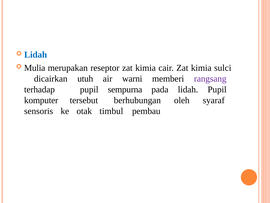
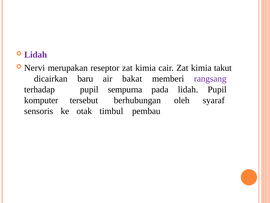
Lidah colour: blue -> purple (36, 55)
Mulia: Mulia -> Nervi (35, 68)
sulci: sulci -> takut (223, 68)
utuh: utuh -> baru (85, 79)
warni: warni -> bakat (132, 79)
